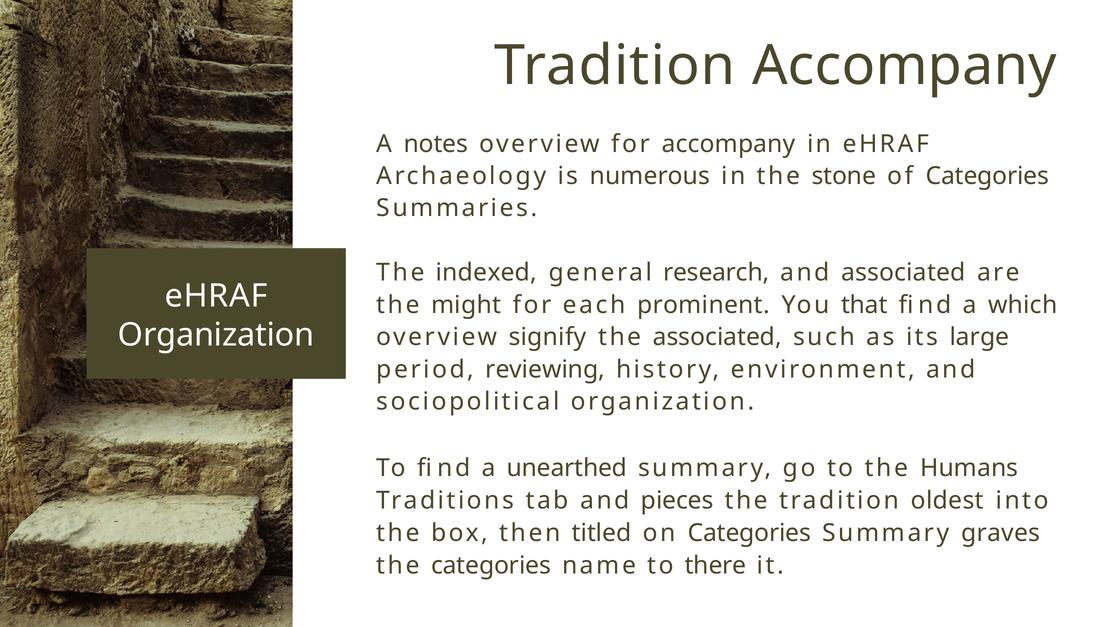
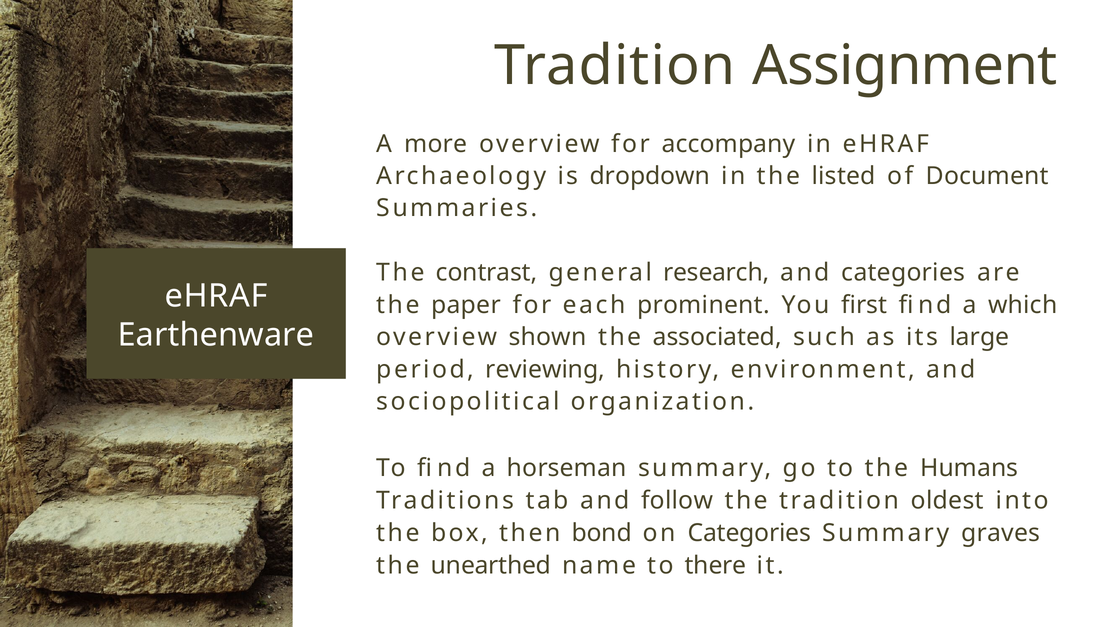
Tradition Accompany: Accompany -> Assignment (905, 66)
notes: notes -> more (436, 144)
numerous: numerous -> dropdown (650, 176)
stone: stone -> listed (844, 176)
of Categories: Categories -> Document (987, 176)
indexed: indexed -> contrast (487, 273)
and associated: associated -> categories (903, 273)
might: might -> paper (466, 305)
that: that -> first (864, 305)
Organization: Organization -> Earthenware (216, 335)
signify: signify -> shown (548, 338)
unearthed: unearthed -> horseman (567, 469)
pieces: pieces -> follow (677, 501)
titled: titled -> bond (602, 534)
the categories: categories -> unearthed (491, 566)
